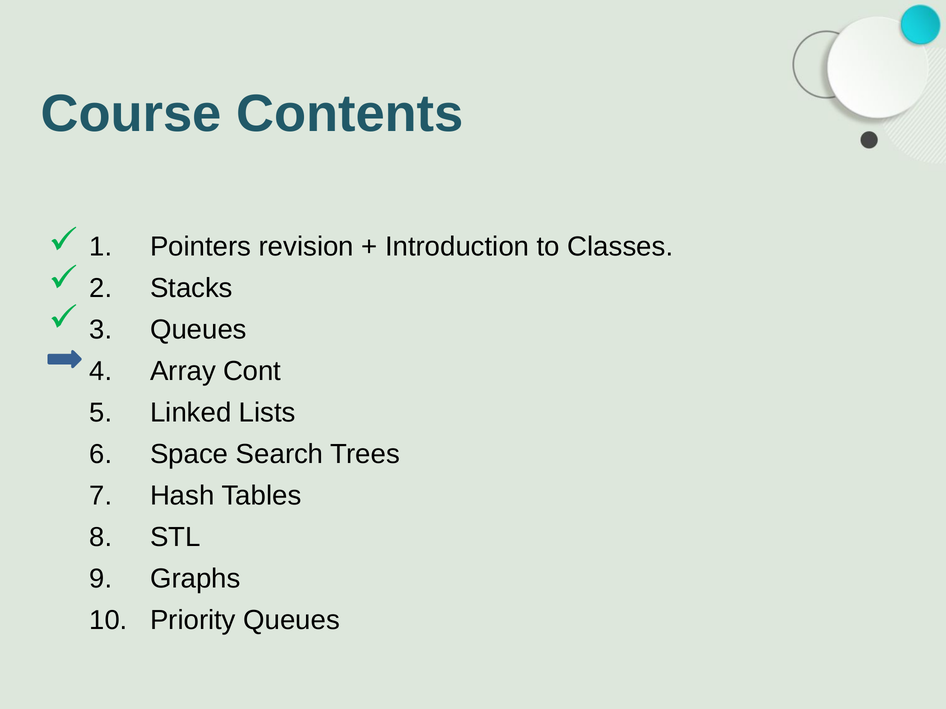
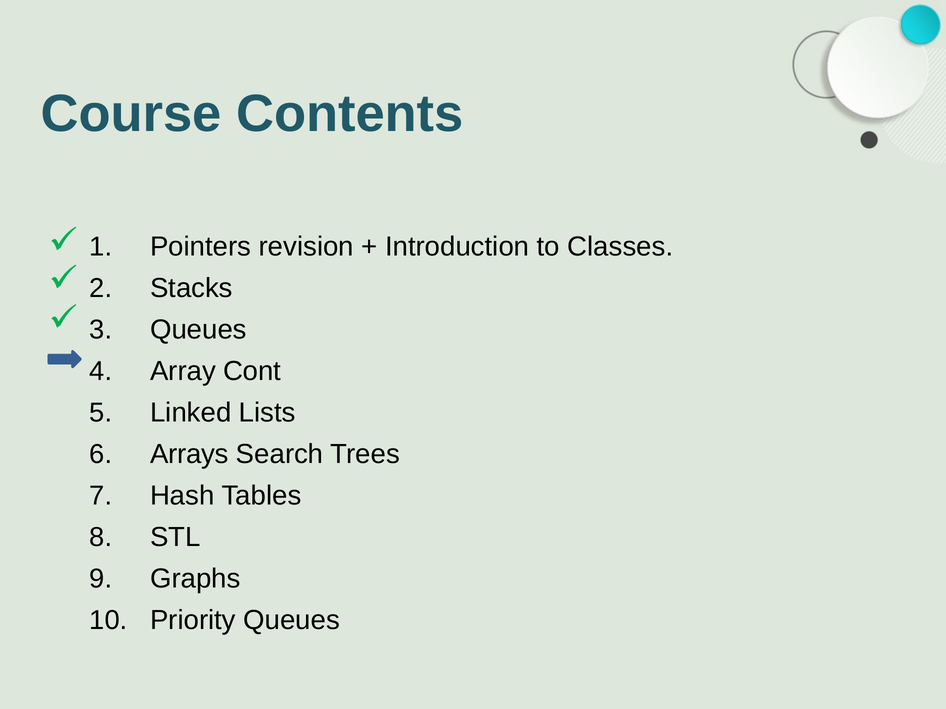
Space: Space -> Arrays (189, 454)
